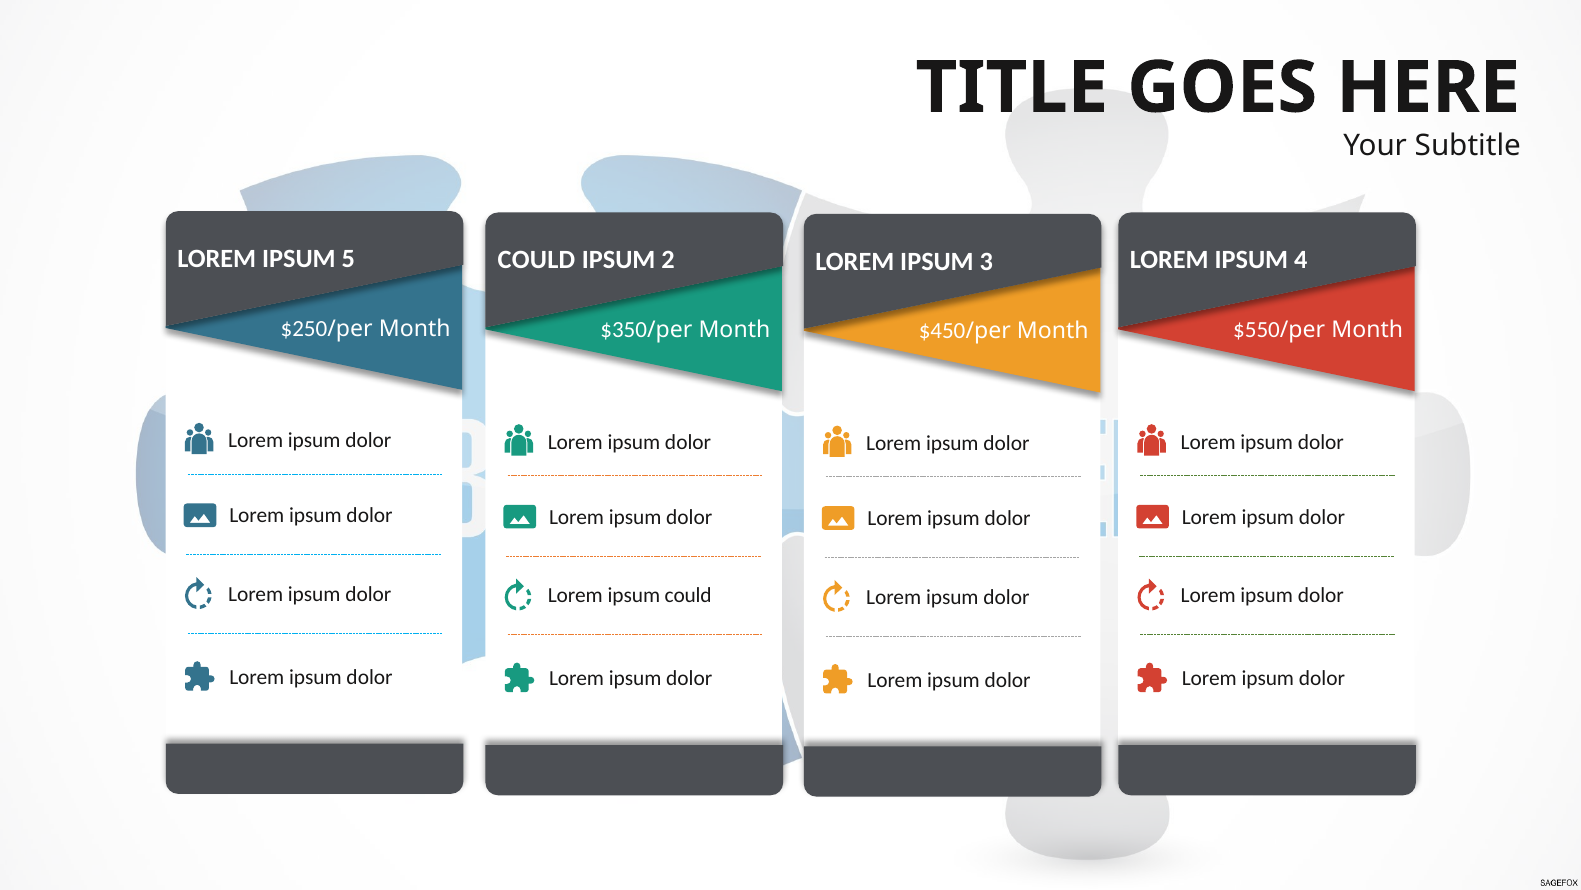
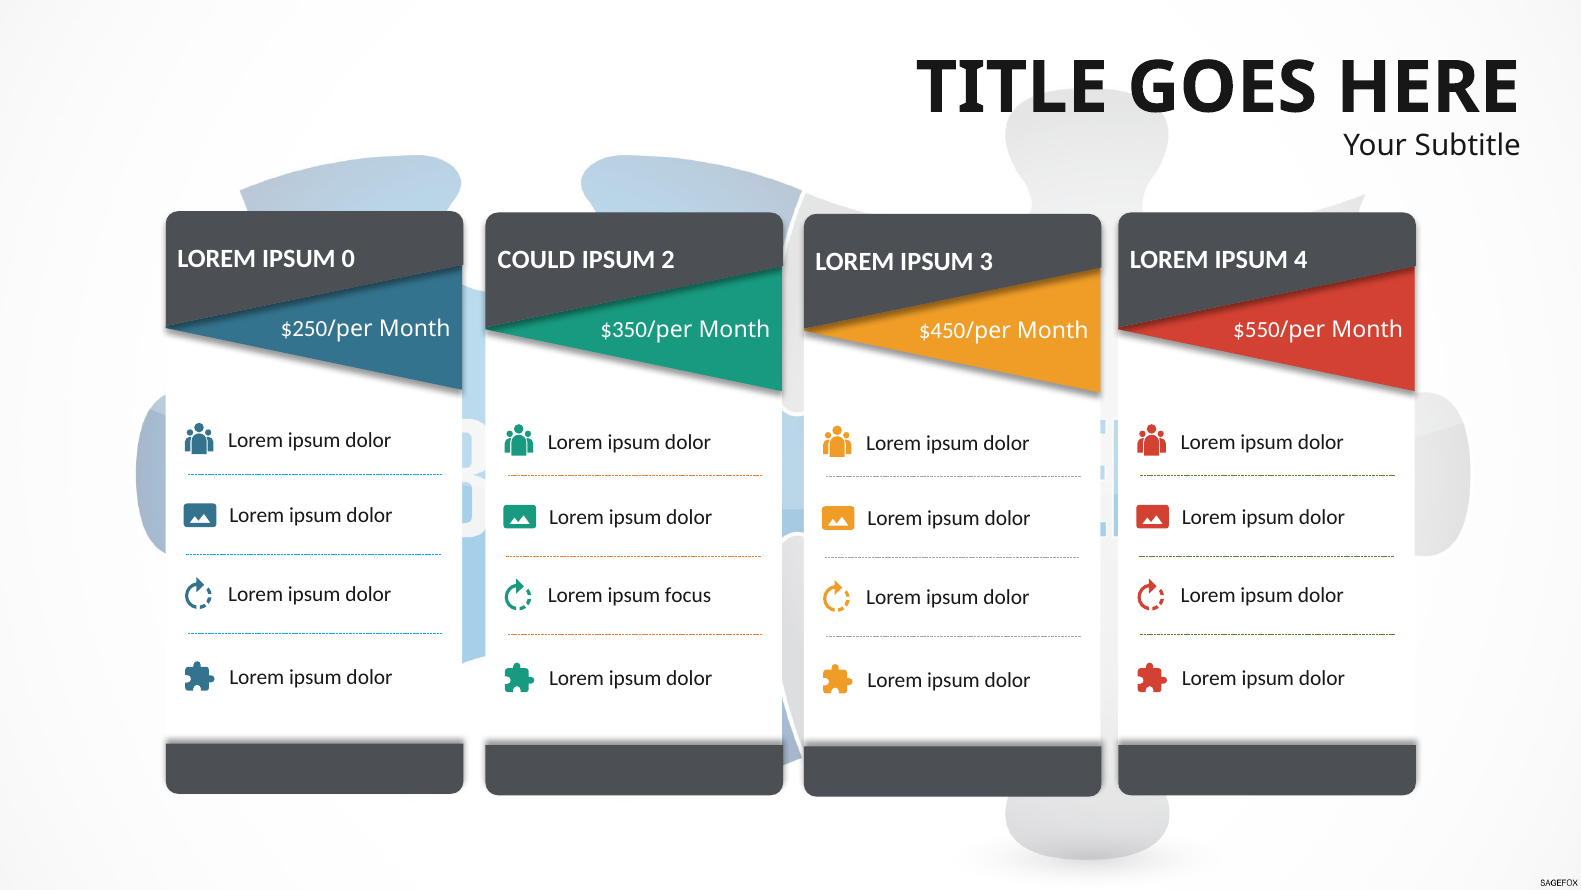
5: 5 -> 0 (348, 259)
ipsum could: could -> focus (688, 595)
